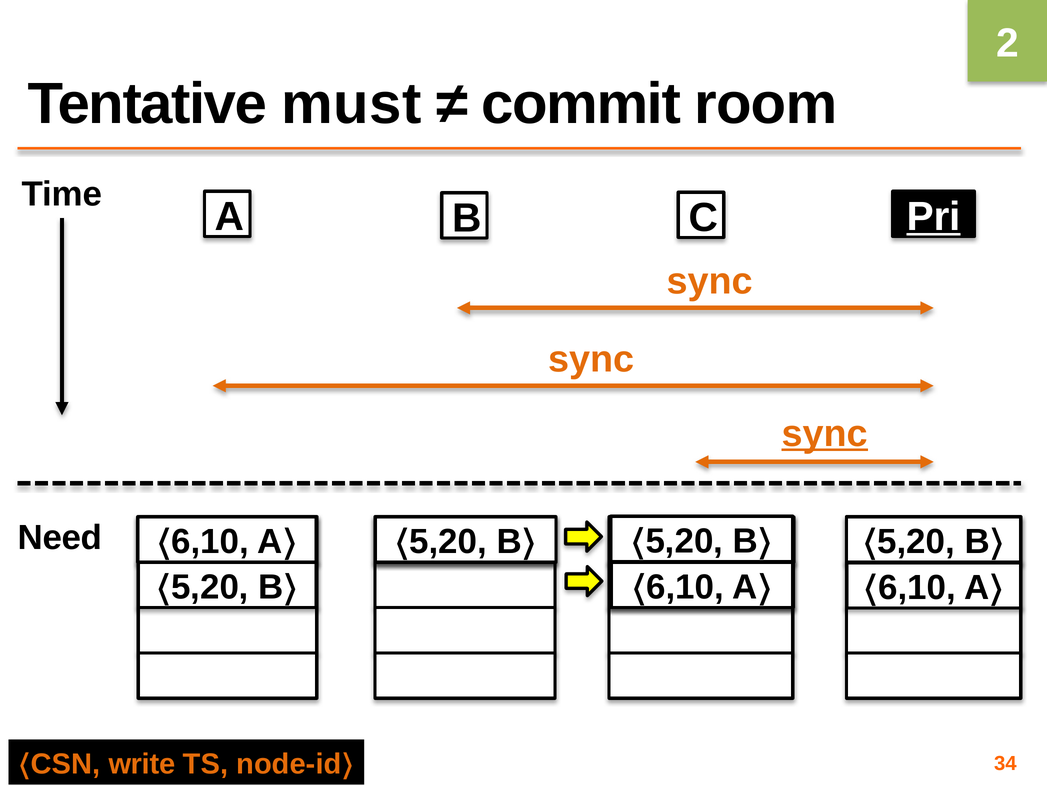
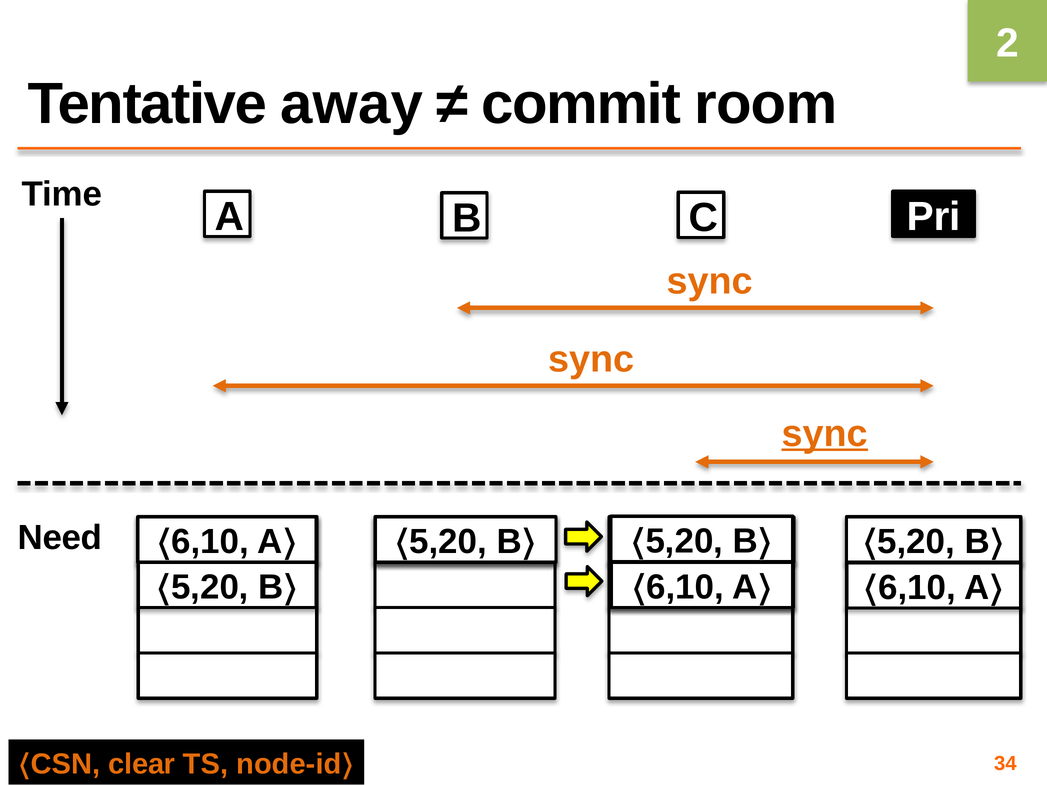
must: must -> away (352, 104)
Pri underline: present -> none (934, 217)
write: write -> clear (142, 764)
